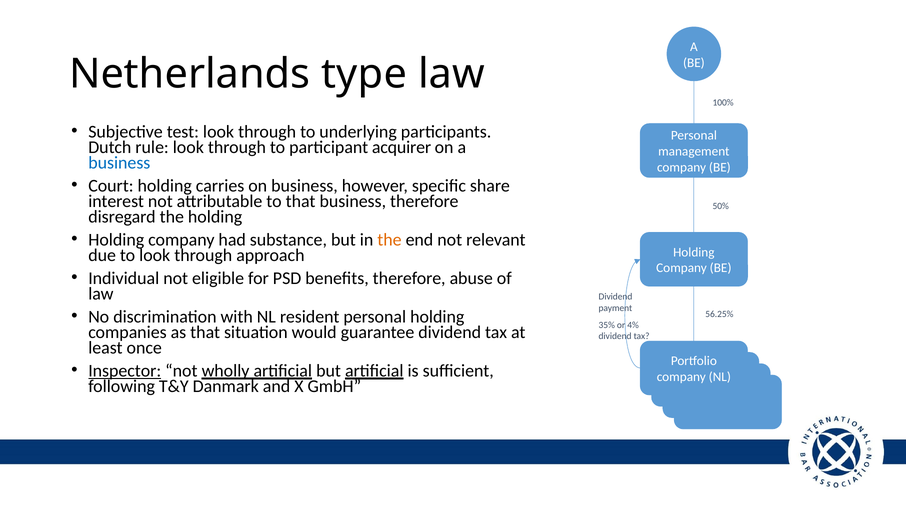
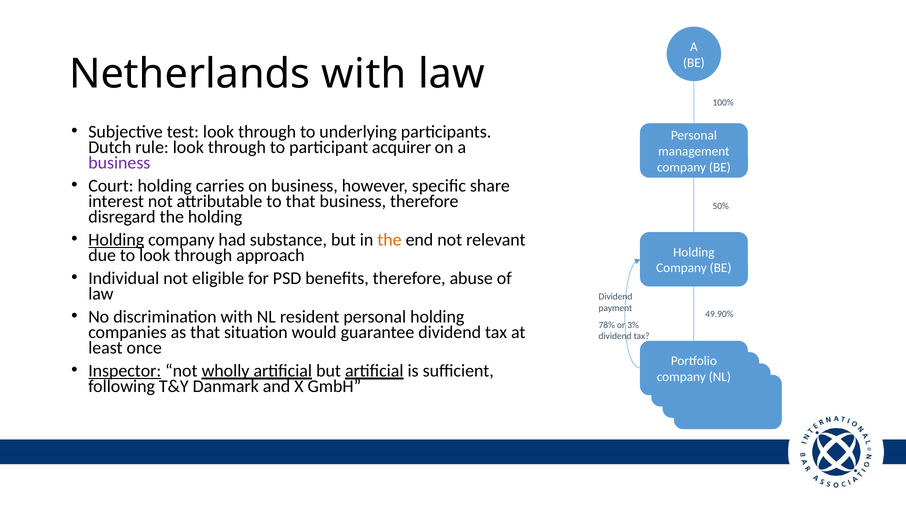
Netherlands type: type -> with (364, 74)
business colour: blue -> purple (119, 163)
Holding underline: none -> present (116, 240)
56.25%: 56.25% -> 49.90% (719, 314)
35%: 35% -> 78% (607, 325)
4%: 4% -> 3% (633, 325)
